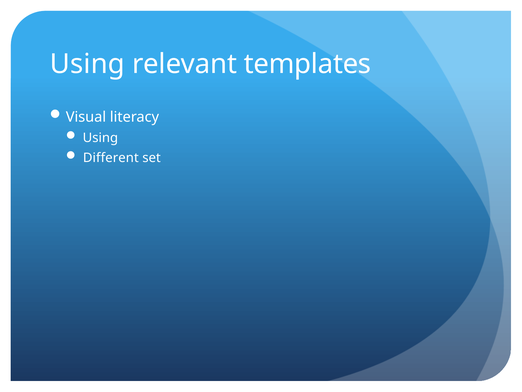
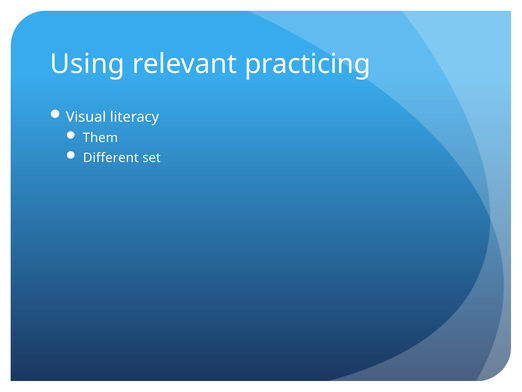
templates: templates -> practicing (307, 64)
Using: Using -> Them (100, 138)
